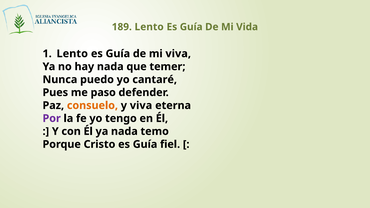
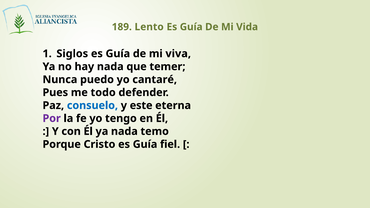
Lento: Lento -> Siglos (72, 54)
paso: paso -> todo (103, 93)
consuelo colour: orange -> blue (92, 106)
y viva: viva -> este (141, 106)
